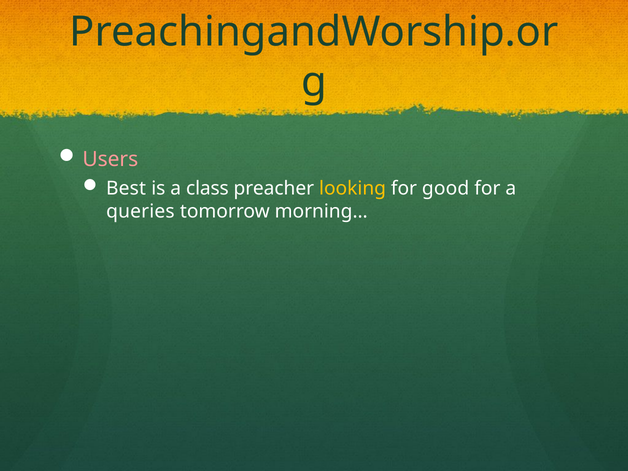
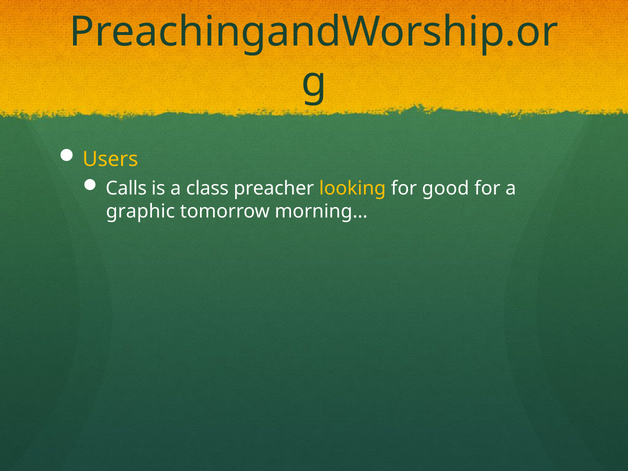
Users colour: pink -> yellow (110, 159)
Best: Best -> Calls (126, 189)
queries: queries -> graphic (140, 212)
